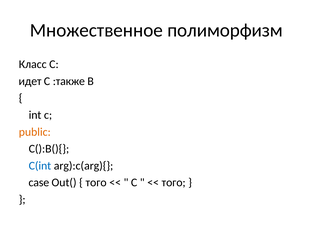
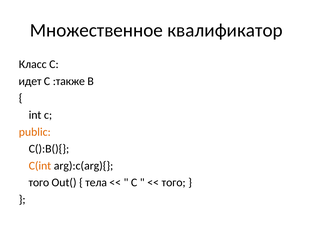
полиморфизм: полиморфизм -> квалификатор (225, 30)
C(int colour: blue -> orange (40, 166)
case: case -> того (39, 182)
того: того -> тела (96, 182)
